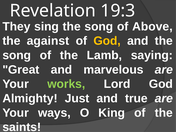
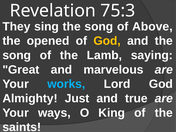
19:3: 19:3 -> 75:3 (118, 11)
against: against -> opened (48, 41)
works colour: light green -> light blue (66, 84)
